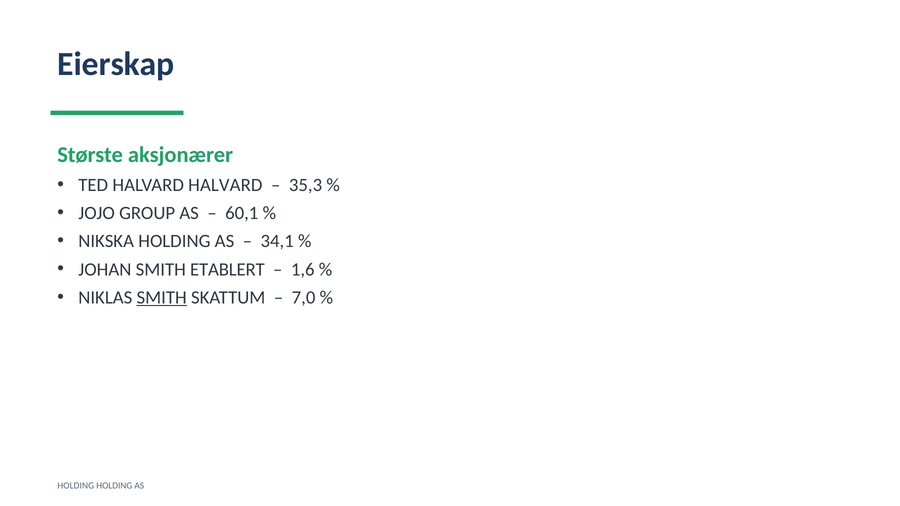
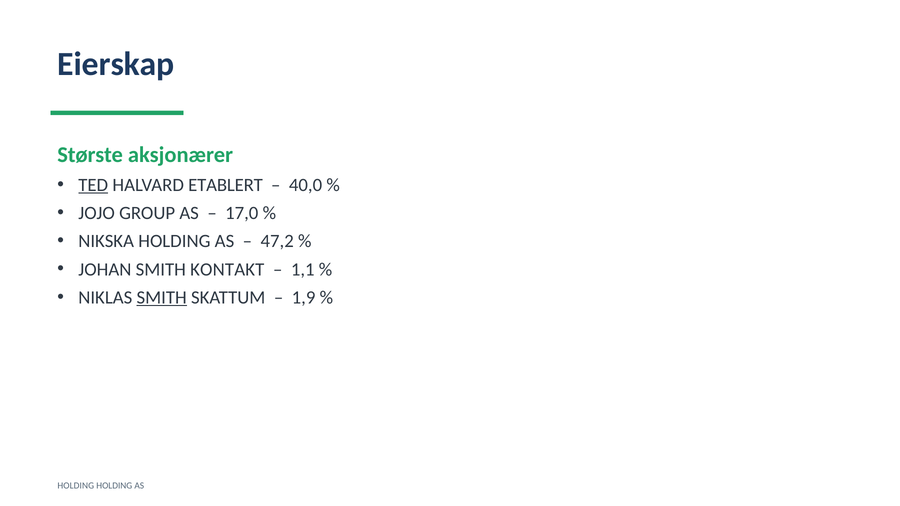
TED underline: none -> present (93, 185)
HALVARD HALVARD: HALVARD -> ETABLERT (226, 185)
35,3: 35,3 -> 40,0 (306, 185)
60,1: 60,1 -> 17,0 (242, 213)
34,1: 34,1 -> 47,2 (277, 241)
ETABLERT: ETABLERT -> KONTAKT (227, 269)
1,6: 1,6 -> 1,1 (303, 269)
7,0: 7,0 -> 1,9 (304, 298)
